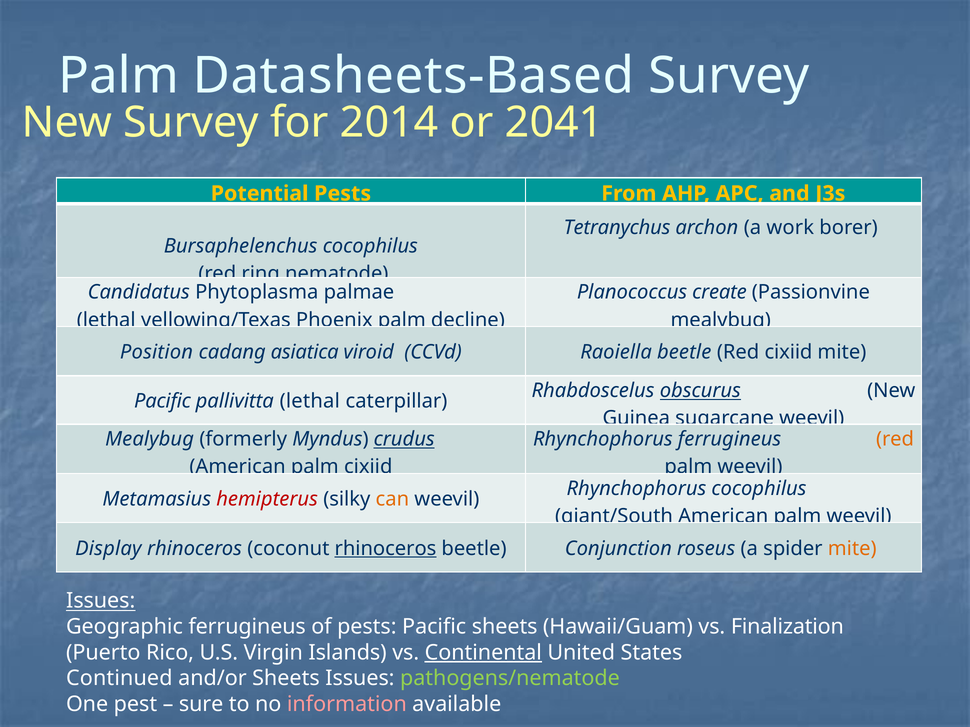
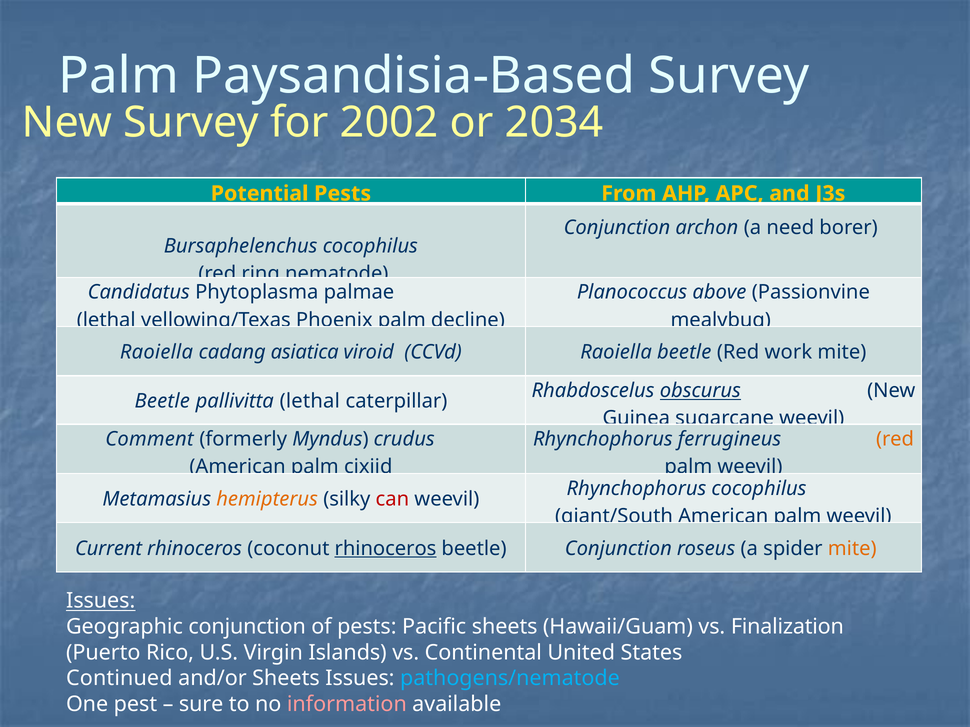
Datasheets-Based: Datasheets-Based -> Paysandisia-Based (414, 76)
2014: 2014 -> 2002 (389, 123)
2041: 2041 -> 2034 (554, 123)
Tetranychus: Tetranychus -> Conjunction (617, 228)
work: work -> need (790, 228)
create: create -> above (719, 293)
Position: Position -> Raoiella (156, 353)
Red cixiid: cixiid -> work (788, 353)
Pacific: Pacific -> Beetle (162, 401)
Mealybug: Mealybug -> Comment (150, 439)
crudus underline: present -> none (404, 439)
hemipterus colour: red -> orange (267, 500)
can colour: orange -> red (392, 500)
Display: Display -> Current (109, 549)
Geographic ferrugineus: ferrugineus -> conjunction (247, 627)
Continental underline: present -> none (483, 653)
pathogens/nematode colour: light green -> light blue (510, 679)
